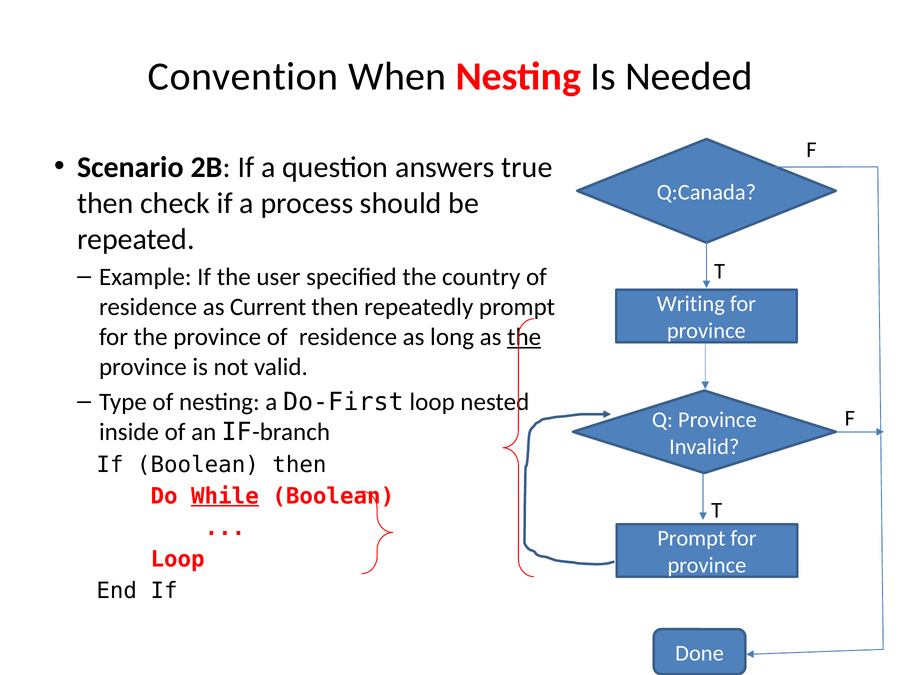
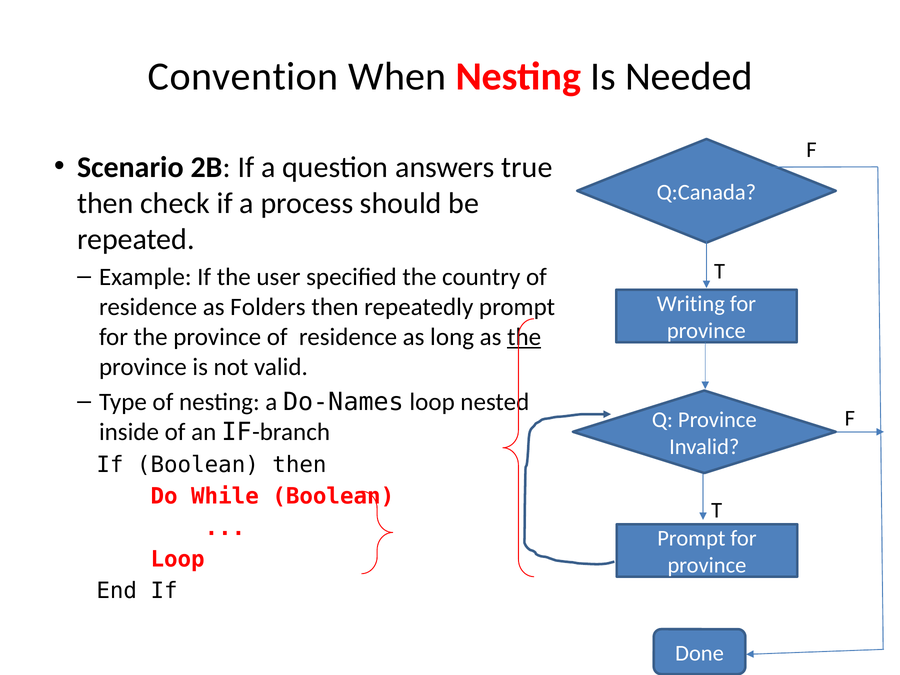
Current: Current -> Folders (268, 307)
Do-First: Do-First -> Do-Names (343, 402)
While underline: present -> none (225, 496)
